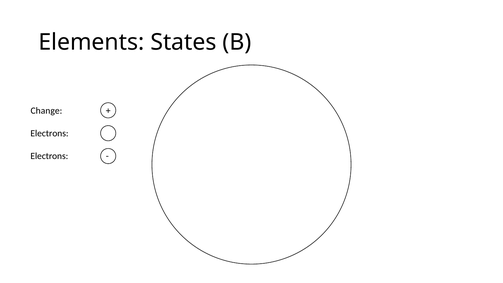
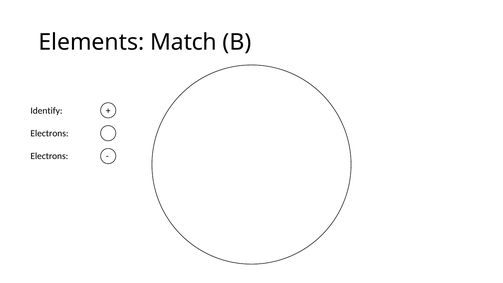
States: States -> Match (184, 42)
Change: Change -> Identify (46, 111)
